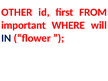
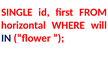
OTHER: OTHER -> SINGLE (17, 12)
important: important -> horizontal (23, 25)
